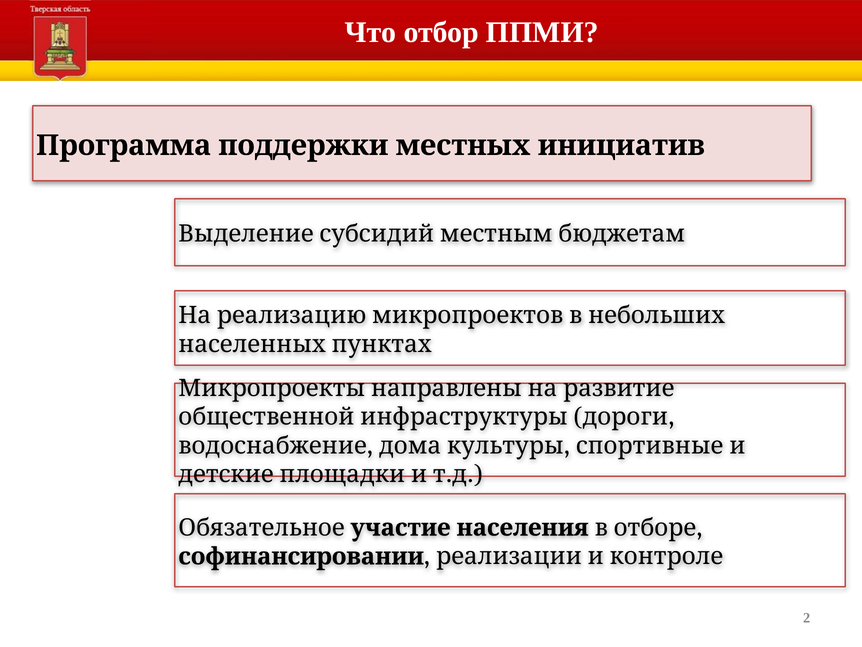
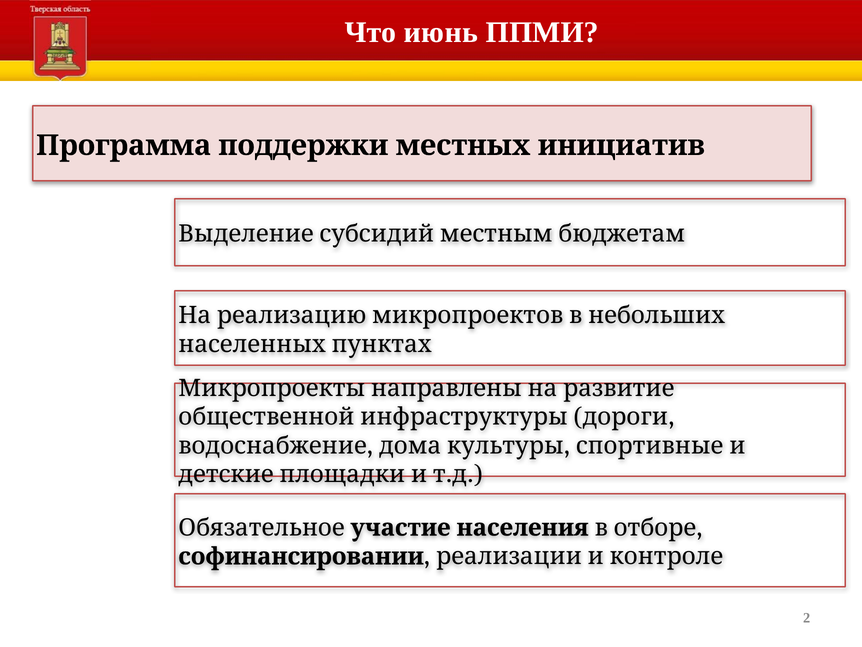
отбор: отбор -> июнь (441, 32)
